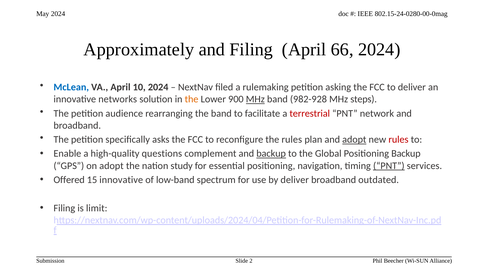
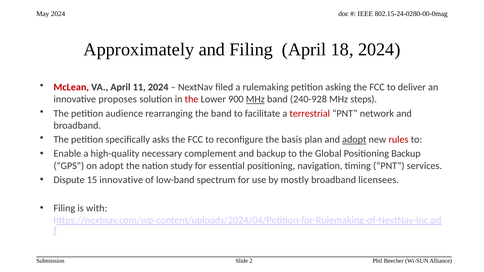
66: 66 -> 18 (342, 50)
McLean colour: blue -> red (71, 87)
10: 10 -> 11 (139, 87)
networks: networks -> proposes (118, 99)
the colour: orange -> red (192, 99)
982-928: 982-928 -> 240-928 (308, 99)
the rules: rules -> basis (292, 140)
questions: questions -> necessary (162, 154)
backup underline: present -> none (271, 154)
PNT underline: present -> none (389, 166)
Offered: Offered -> Dispute (69, 180)
by deliver: deliver -> mostly (295, 180)
outdated: outdated -> licensees (379, 180)
limit: limit -> with (97, 208)
